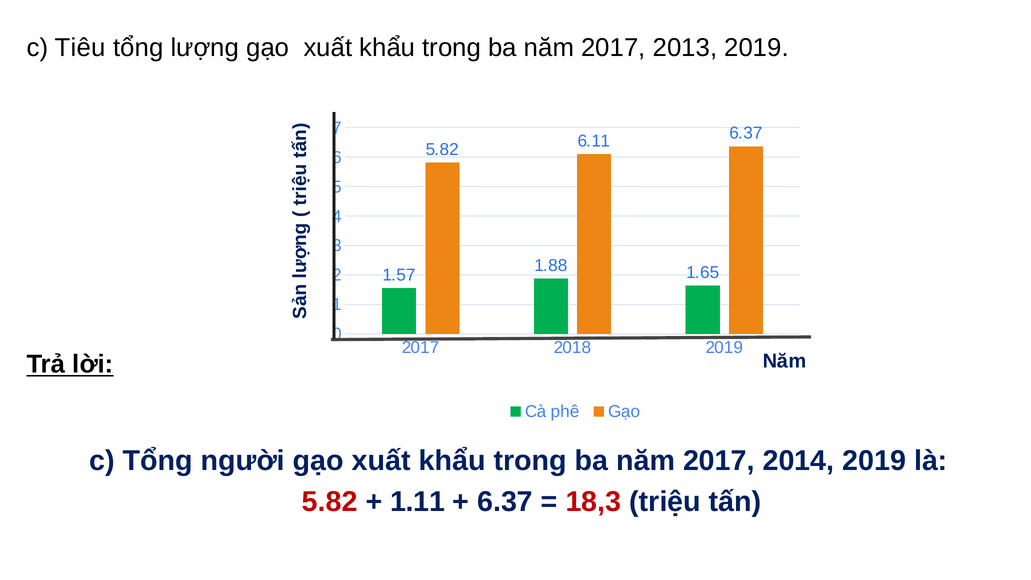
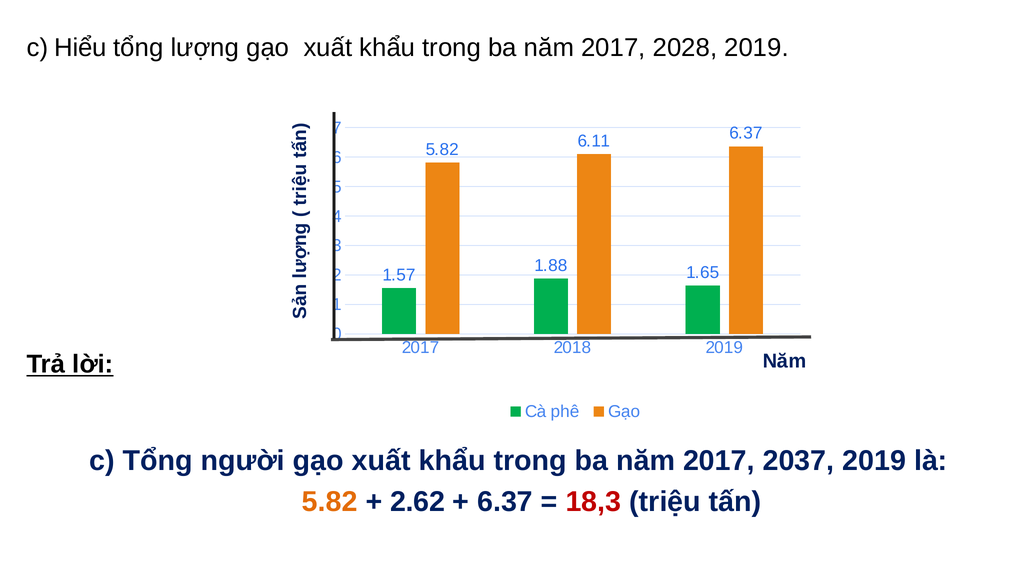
Tiêu: Tiêu -> Hiểu (81, 48)
2013: 2013 -> 2028 (685, 48)
2014: 2014 -> 2037 (798, 461)
5.82 colour: red -> orange (330, 502)
1.11: 1.11 -> 2.62 (418, 502)
